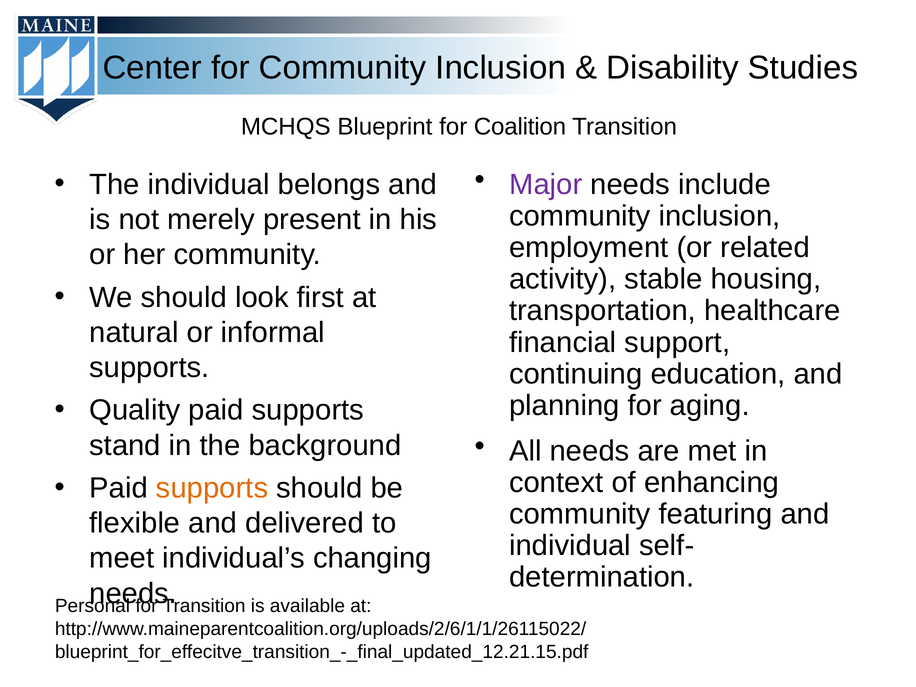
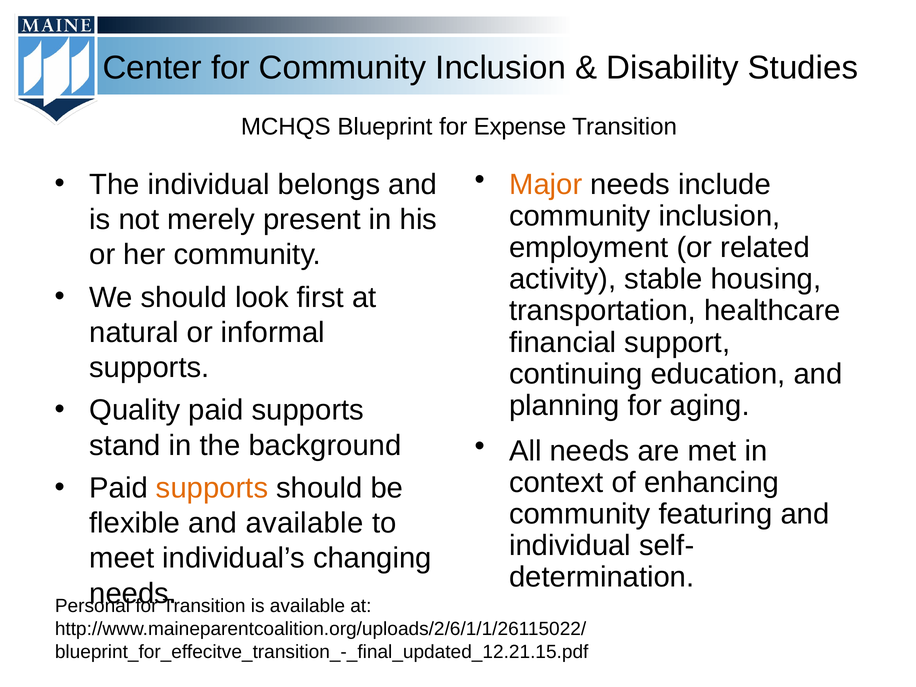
Coalition: Coalition -> Expense (520, 127)
Major colour: purple -> orange (546, 184)
and delivered: delivered -> available (304, 523)
